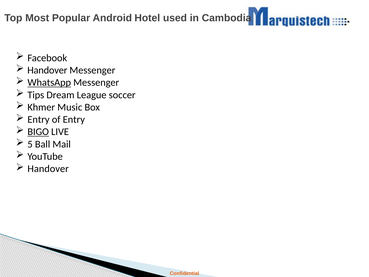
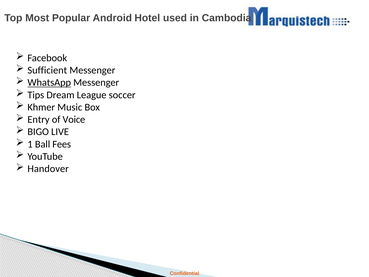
Handover: Handover -> Sufficient (47, 70)
of Entry: Entry -> Voice (74, 119)
BIGO underline: present -> none (38, 132)
5: 5 -> 1 (30, 144)
Mail: Mail -> Fees (62, 144)
